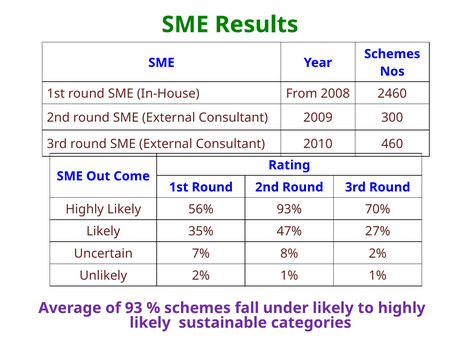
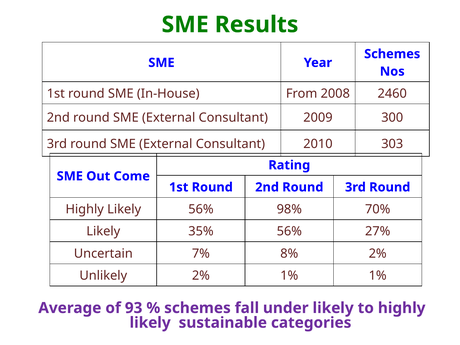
460: 460 -> 303 (392, 144)
93%: 93% -> 98% (289, 209)
35% 47%: 47% -> 56% (289, 231)
